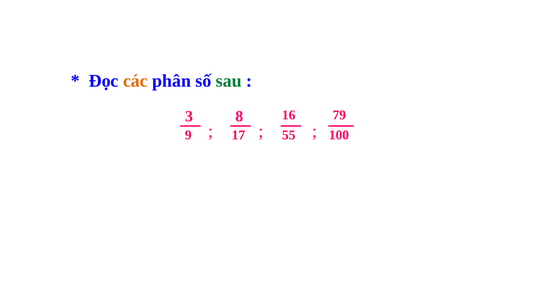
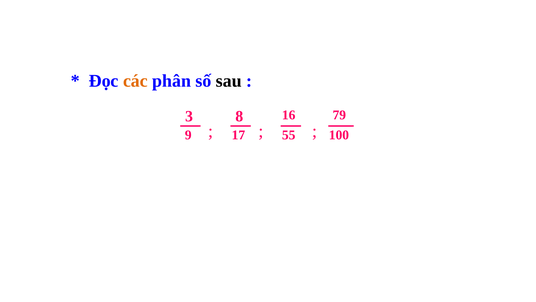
sau colour: green -> black (229, 81)
